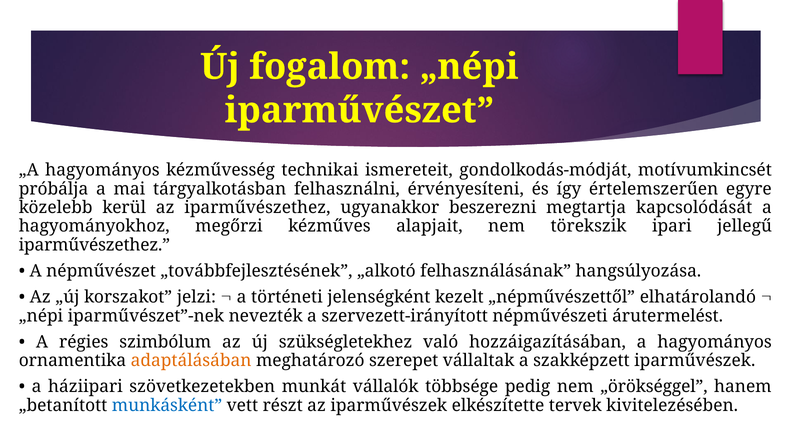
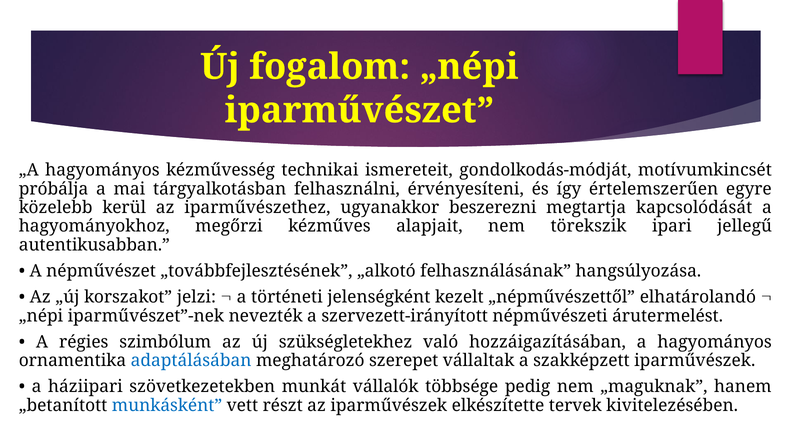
iparművészethez: iparművészethez -> autentikusabban (94, 245)
adaptálásában colour: orange -> blue (191, 361)
„örökséggel: „örökséggel -> „maguknak (654, 387)
